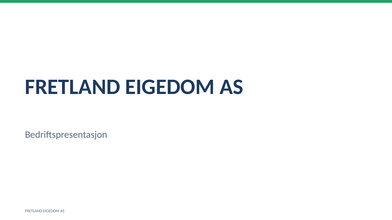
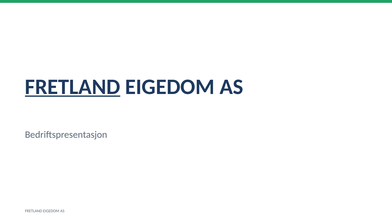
FRETLAND underline: none -> present (73, 87)
